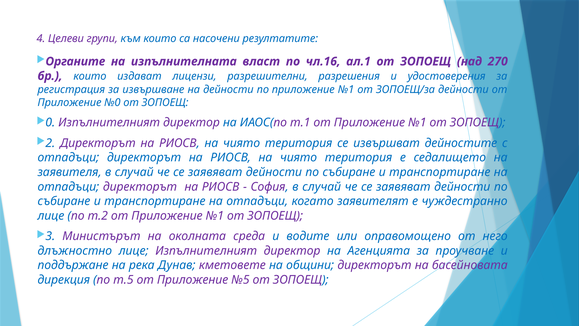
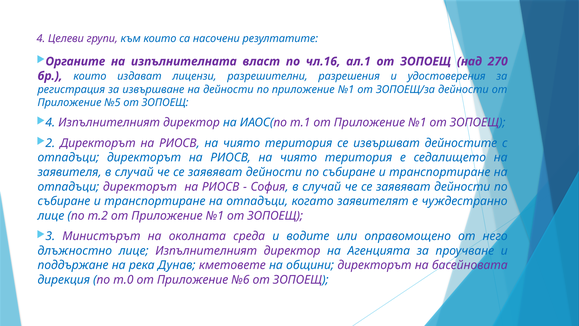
№0: №0 -> №5 (112, 103)
0: 0 -> 4 (50, 122)
т.5: т.5 -> т.0 (123, 280)
№5: №5 -> №6 (240, 280)
